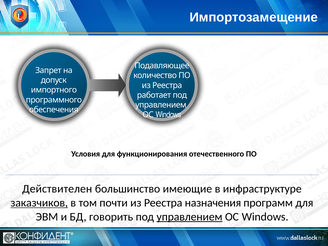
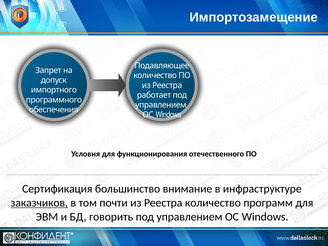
Действителен: Действителен -> Сертификация (57, 189)
имеющие: имеющие -> внимание (187, 189)
Реестра назначения: назначения -> количество (213, 203)
управлением underline: present -> none (189, 217)
